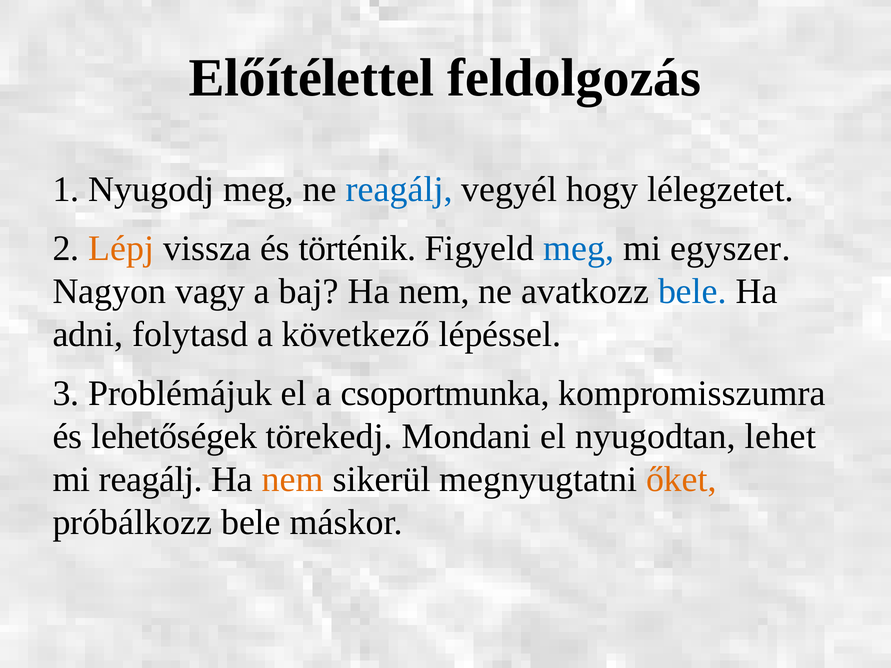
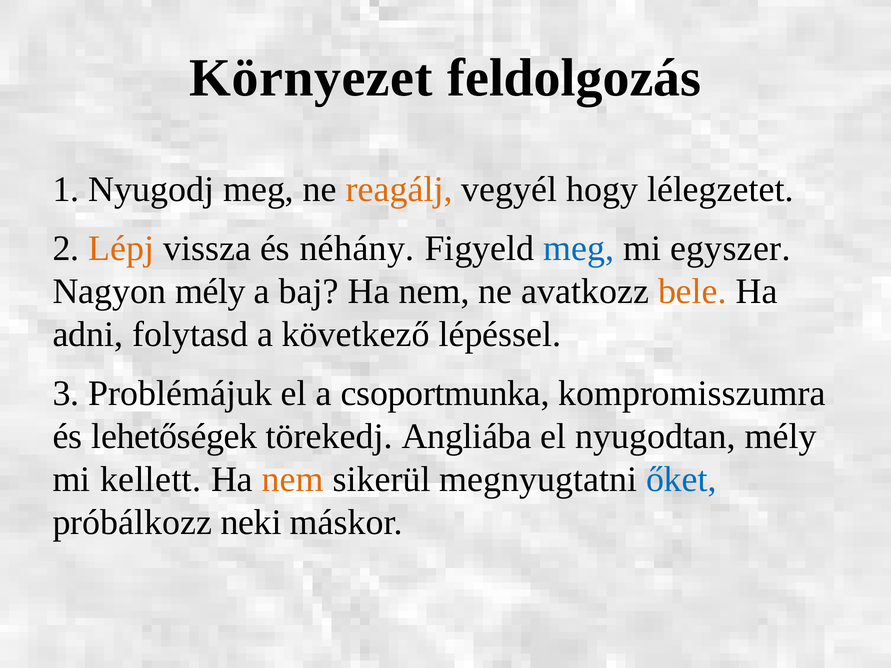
Előítélettel: Előítélettel -> Környezet (311, 78)
reagálj colour: blue -> orange (399, 189)
történik: történik -> néhány (357, 248)
Nagyon vagy: vagy -> mély (210, 291)
bele colour: blue -> orange (692, 291)
Mondani: Mondani -> Angliába (467, 436)
nyugodtan lehet: lehet -> mély (781, 436)
mi reagálj: reagálj -> kellett (151, 480)
őket colour: orange -> blue (681, 480)
próbálkozz bele: bele -> neki (251, 523)
